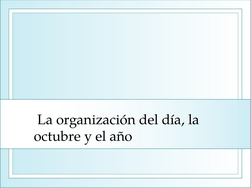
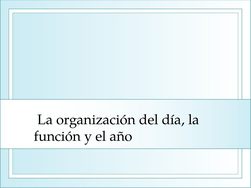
octubre: octubre -> función (57, 137)
